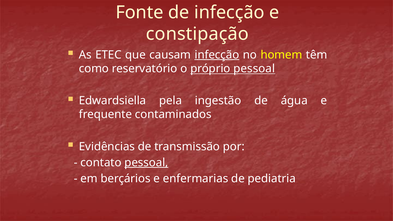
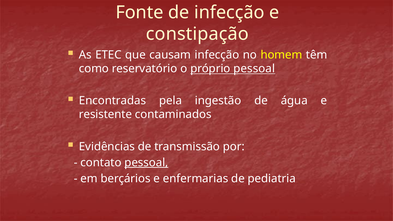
infecção underline: present -> none (217, 55)
Edwardsiella: Edwardsiella -> Encontradas (113, 101)
frequente: frequente -> resistente (105, 114)
